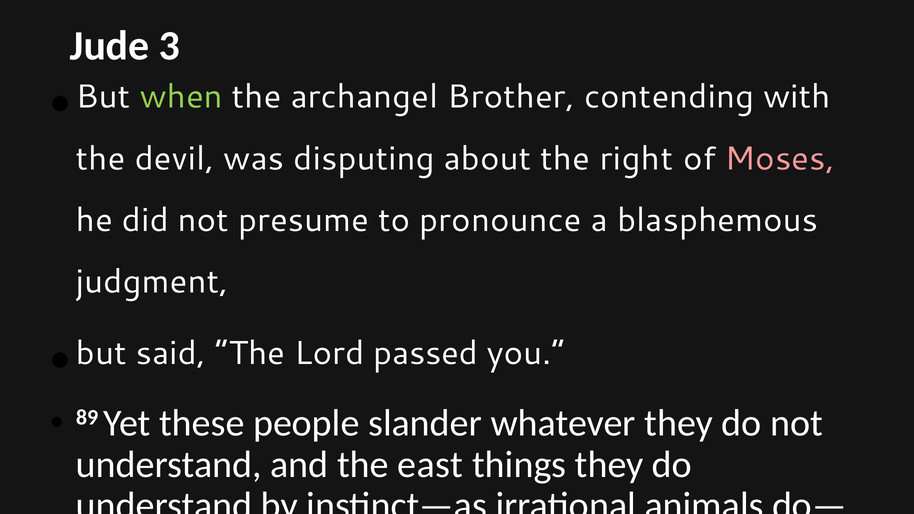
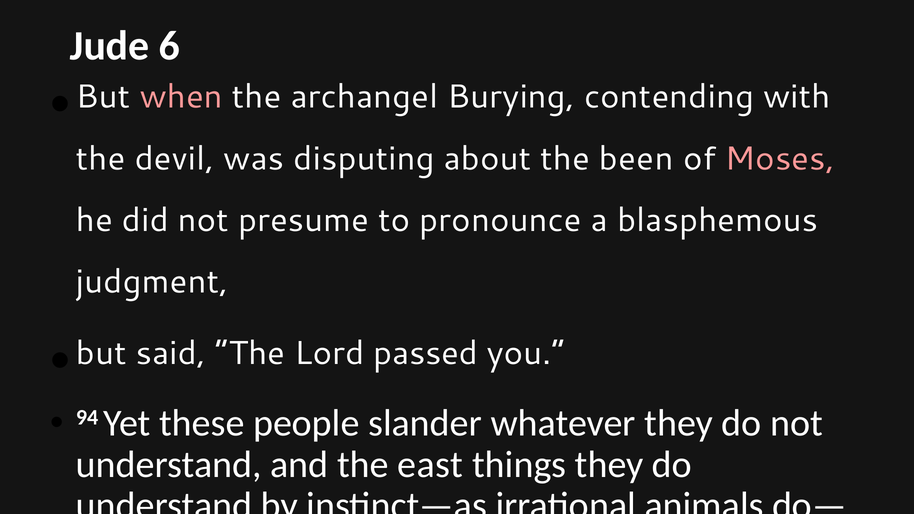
3: 3 -> 6 (170, 46)
when colour: light green -> pink (181, 97)
Brother: Brother -> Burying (511, 97)
right: right -> been (636, 159)
89: 89 -> 94 (87, 417)
